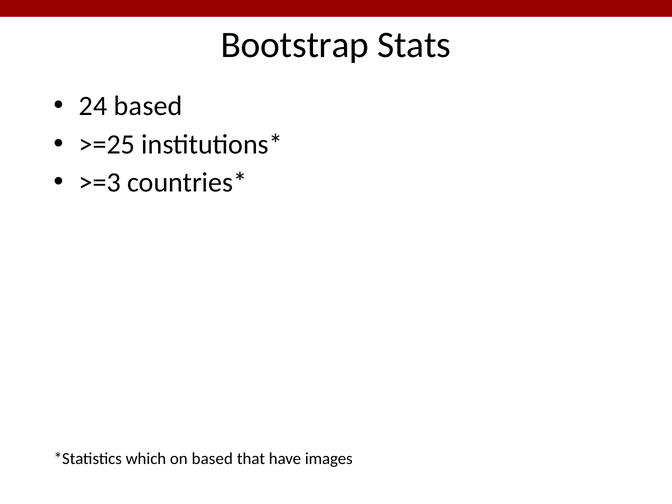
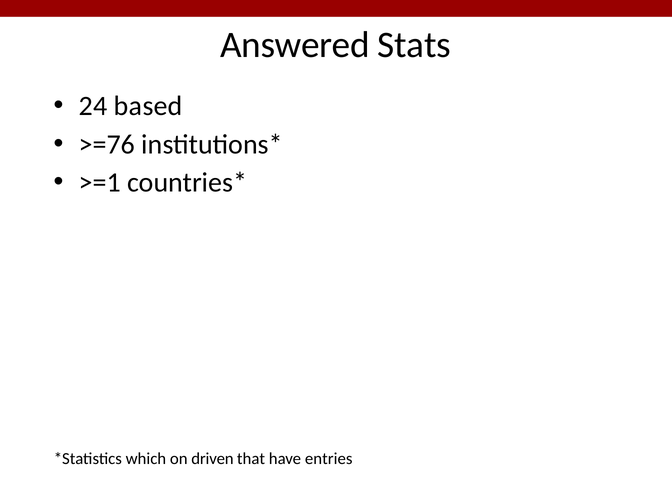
Bootstrap: Bootstrap -> Answered (295, 45)
>=25: >=25 -> >=76 (107, 144)
>=3: >=3 -> >=1 (100, 183)
on based: based -> driven (212, 459)
images: images -> entries (329, 459)
